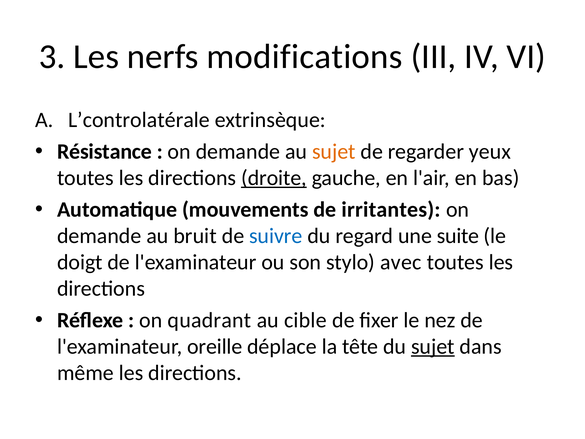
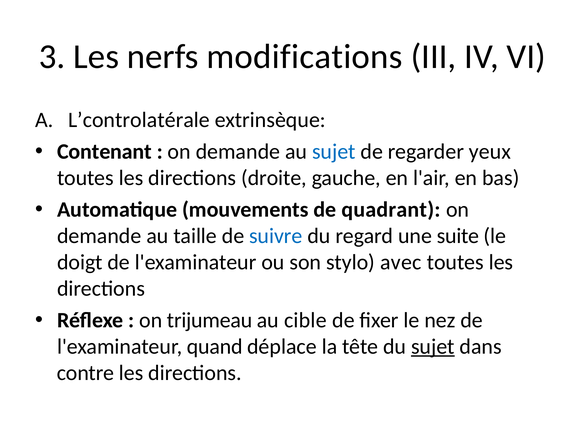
Résistance: Résistance -> Contenant (104, 152)
sujet colour: orange -> blue (334, 152)
droite underline: present -> none (274, 178)
irritantes: irritantes -> quadrant (391, 209)
bruit: bruit -> taille (195, 236)
quadrant: quadrant -> trijumeau (210, 320)
oreille: oreille -> quand (215, 346)
même: même -> contre (86, 373)
